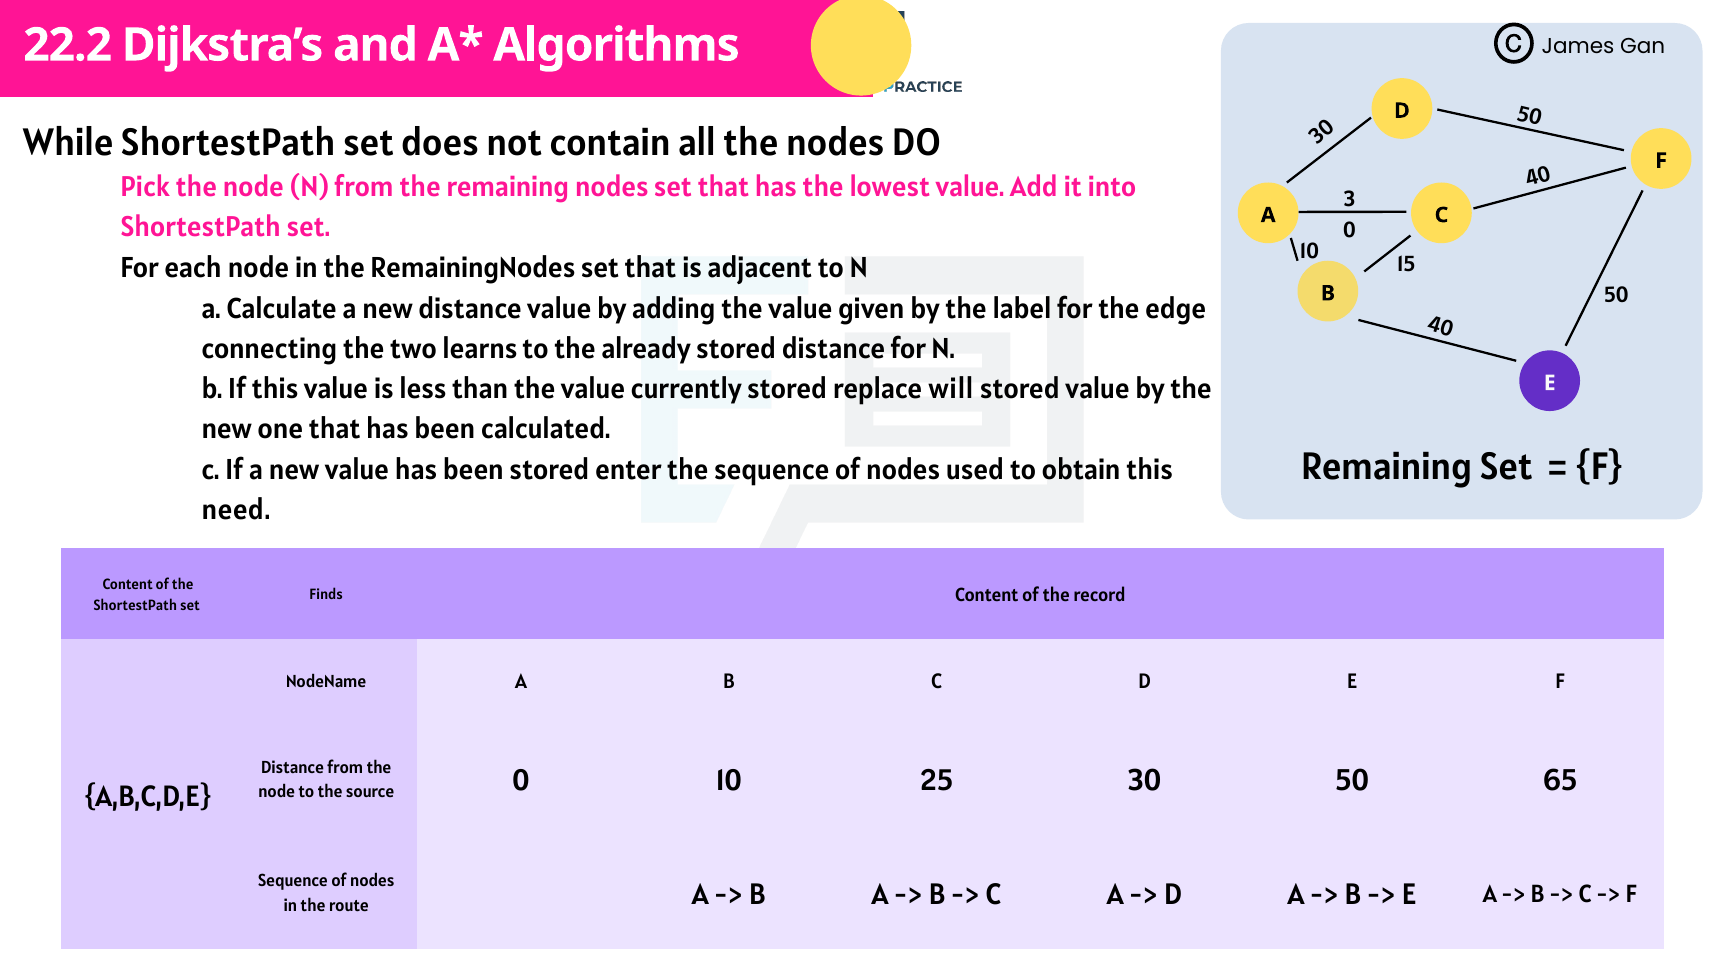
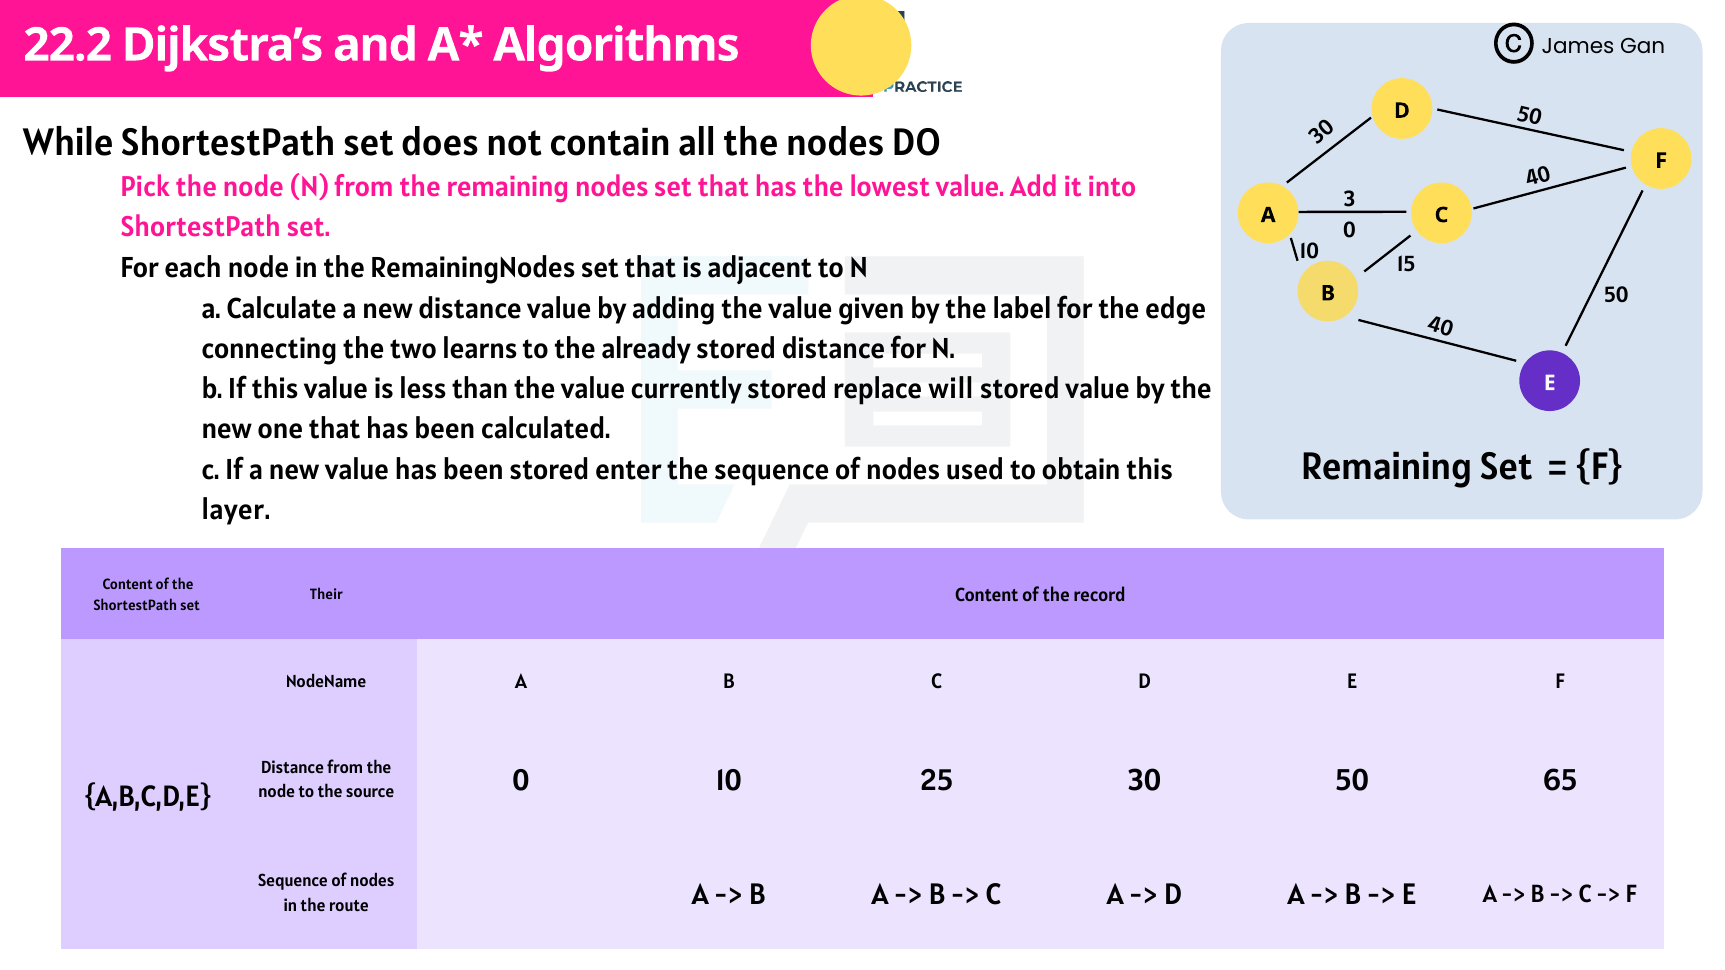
need: need -> layer (236, 510)
Finds: Finds -> Their (326, 595)
